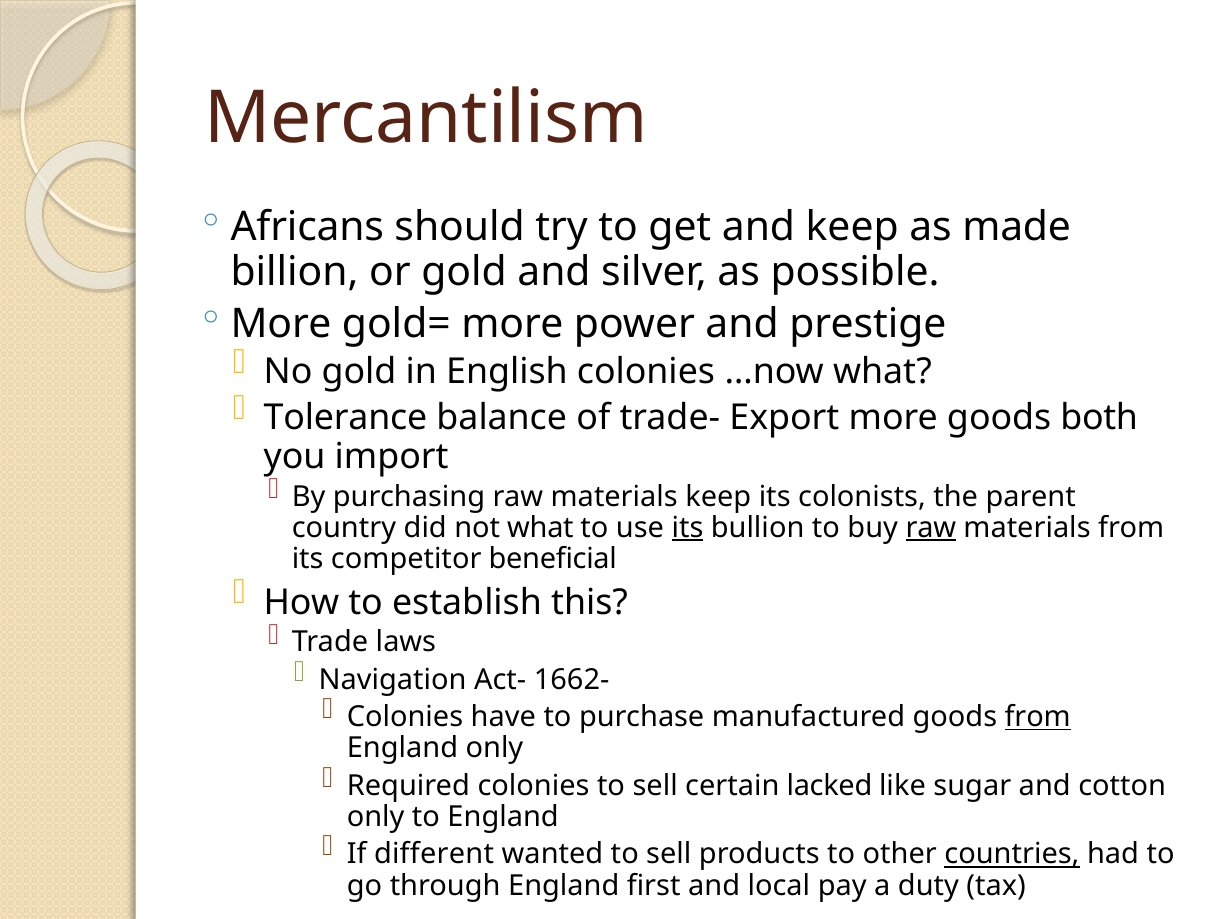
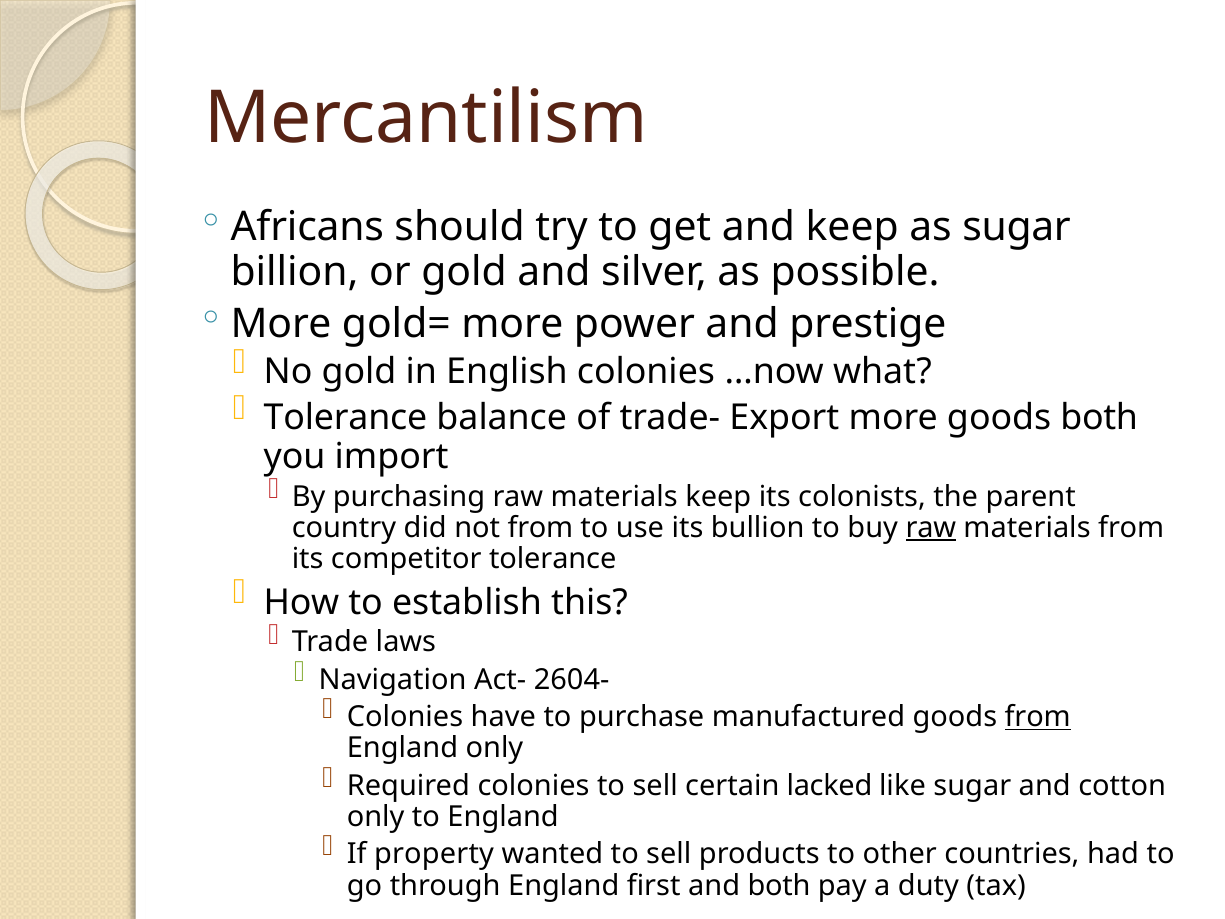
as made: made -> sugar (1017, 227)
not what: what -> from (540, 528)
its underline: present -> none (687, 528)
competitor beneficial: beneficial -> tolerance (553, 559)
1662-: 1662- -> 2604- (572, 680)
different: different -> property (434, 854)
countries underline: present -> none (1012, 854)
and local: local -> both (779, 885)
